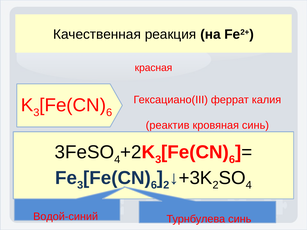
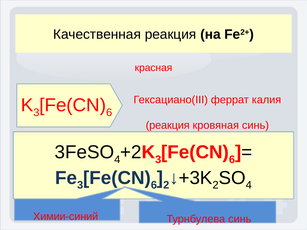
реактив: реактив -> реакция (168, 125)
Водой-синий: Водой-синий -> Химии-синий (66, 217)
